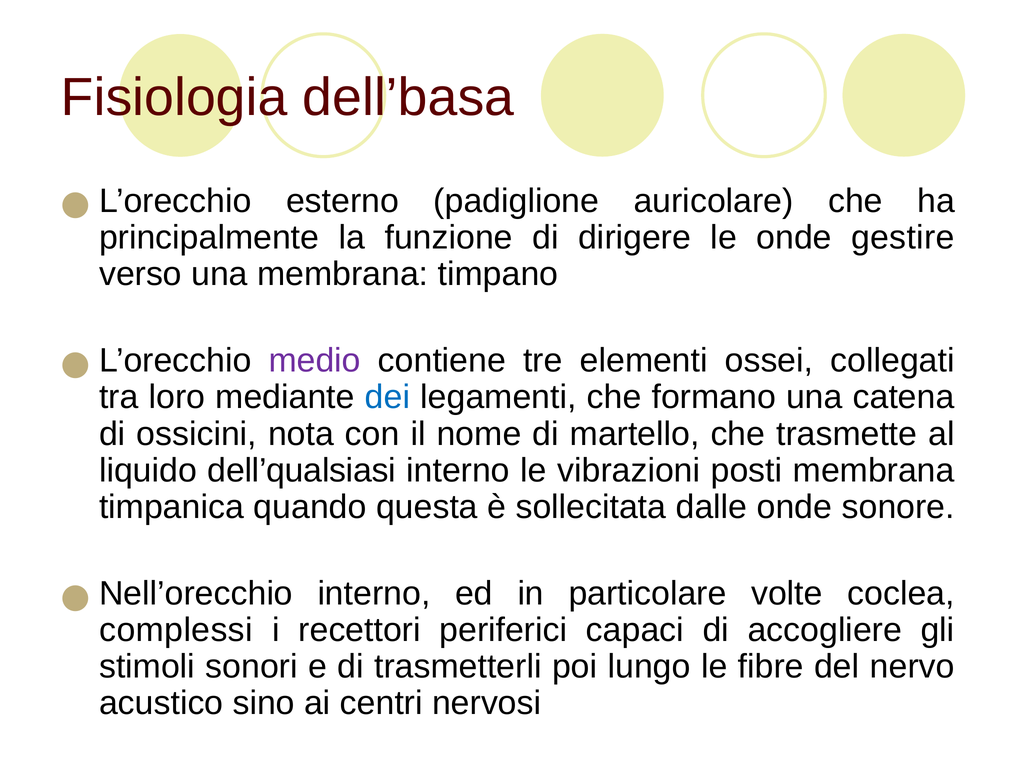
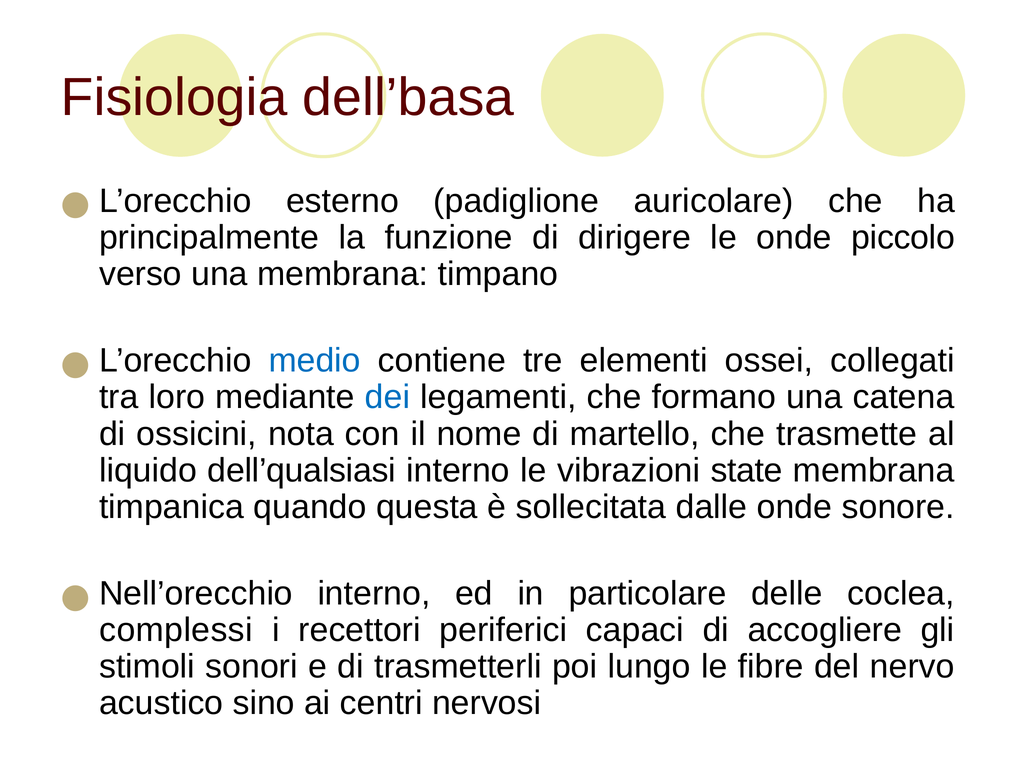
gestire: gestire -> piccolo (903, 238)
medio colour: purple -> blue (315, 361)
posti: posti -> state (747, 470)
volte: volte -> delle (787, 594)
